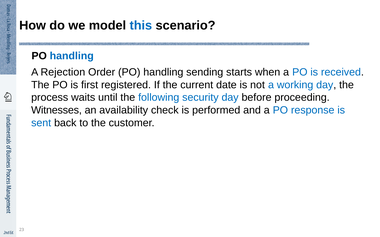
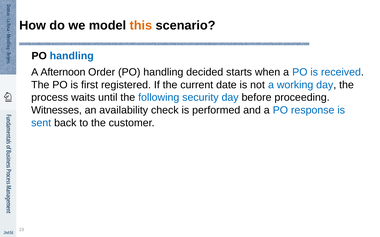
this colour: blue -> orange (141, 25)
Rejection: Rejection -> Afternoon (63, 72)
sending: sending -> decided (205, 72)
